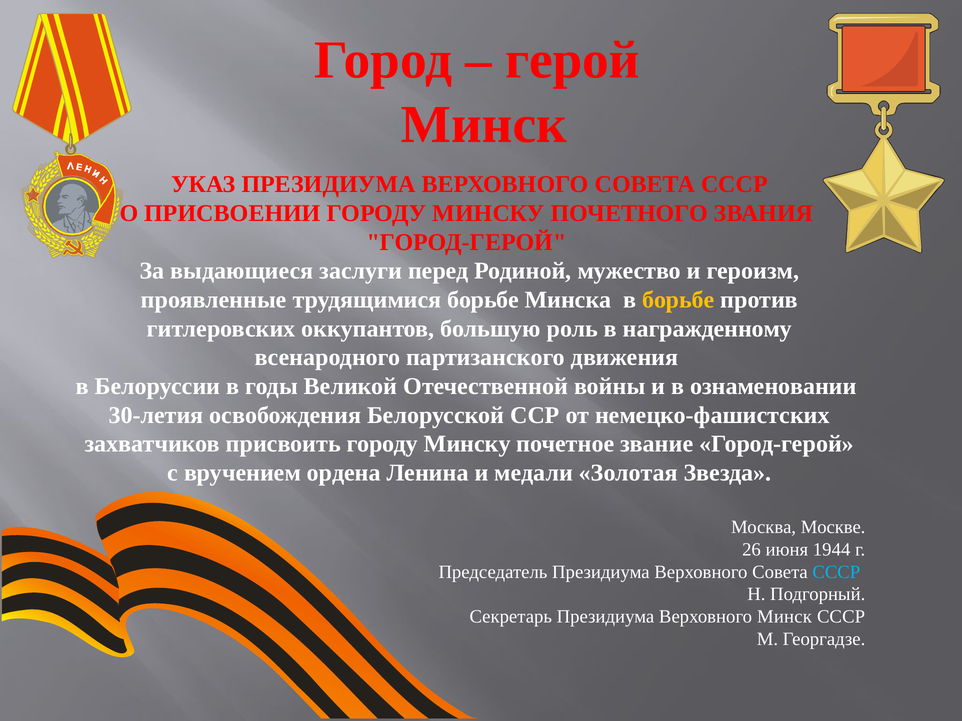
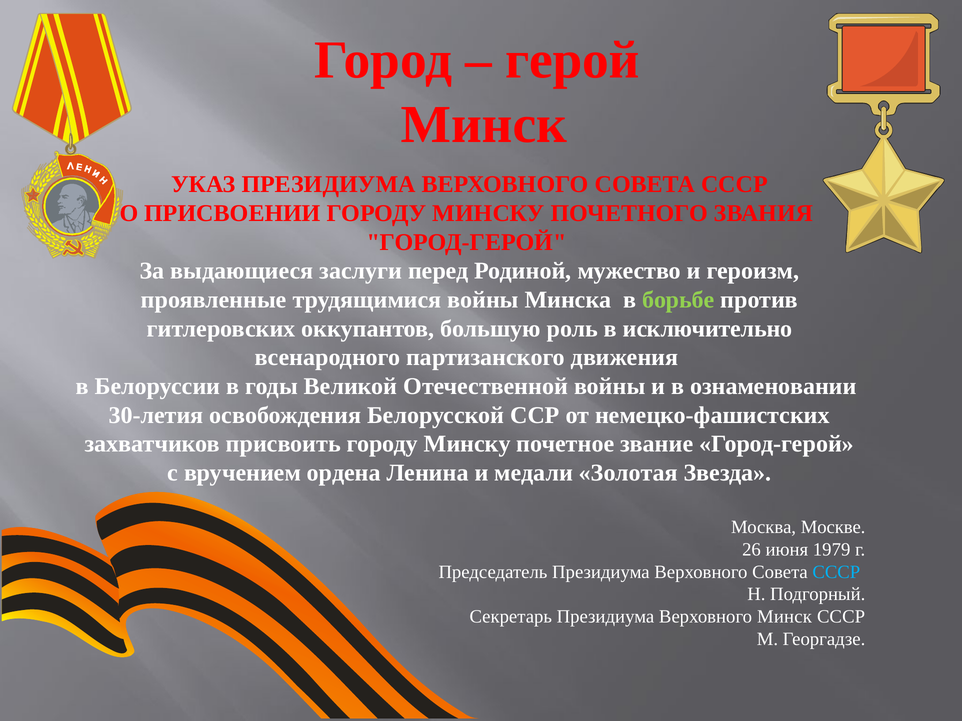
трудящимися борьбе: борьбе -> войны (483, 300)
борьбе colour: yellow -> light green (678, 300)
награжденному: награжденному -> исключительно (708, 329)
1944: 1944 -> 1979 (832, 550)
